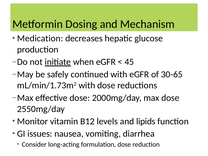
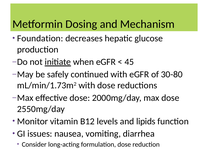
Medication: Medication -> Foundation (40, 38)
30-65: 30-65 -> 30-80 (172, 74)
